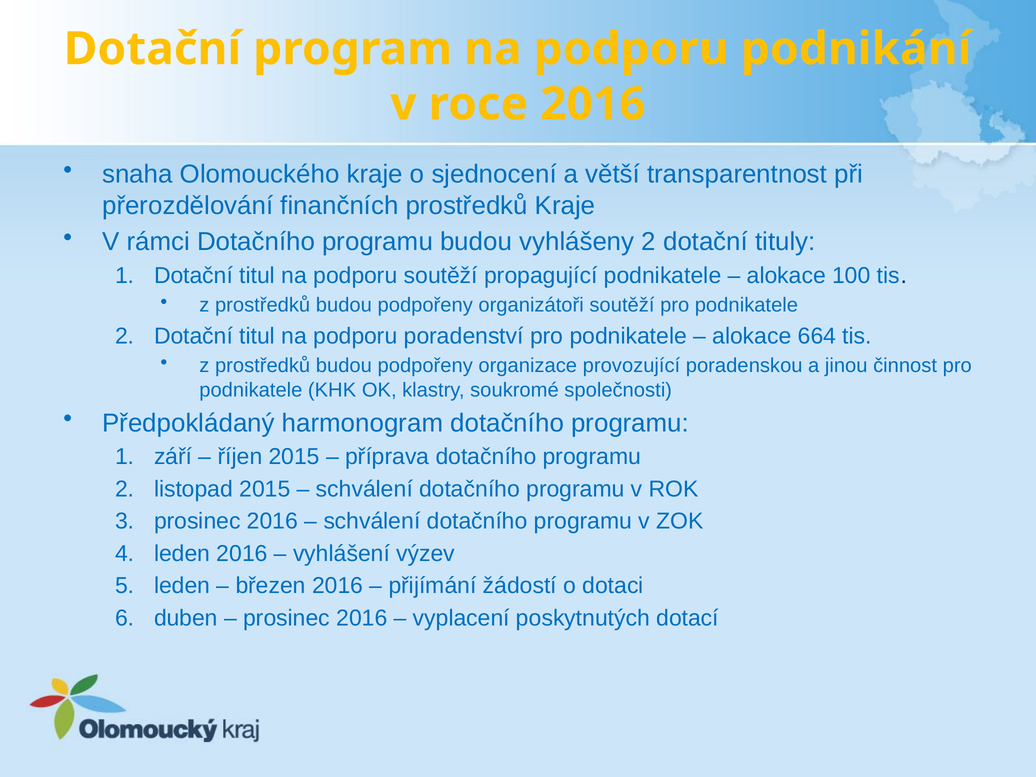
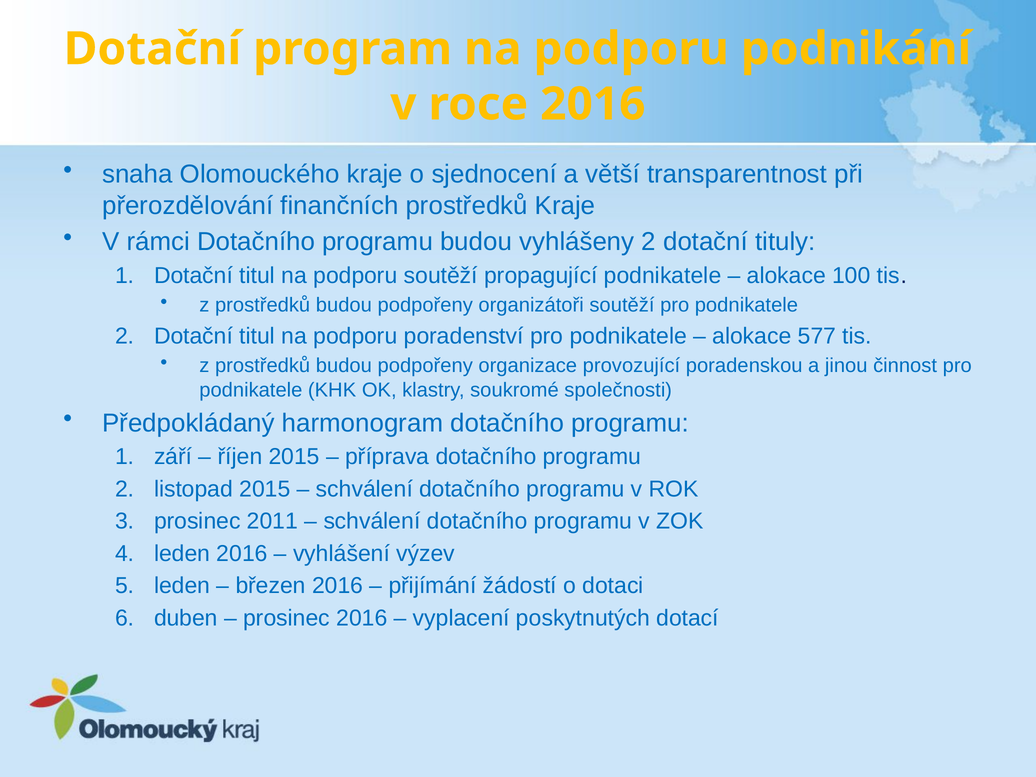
664: 664 -> 577 (817, 336)
2016: 2016 -> 2011 (272, 521)
